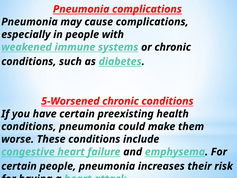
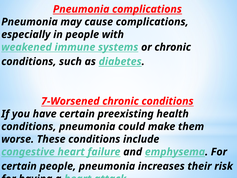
5-Worsened: 5-Worsened -> 7-Worsened (70, 101)
